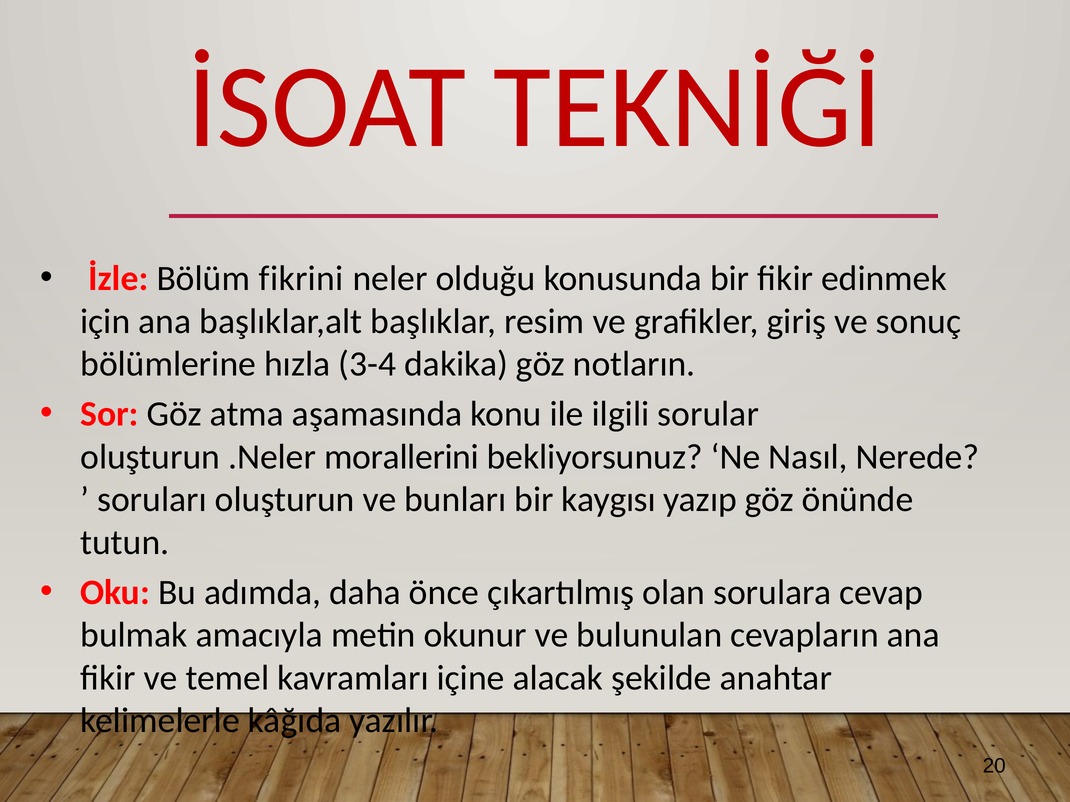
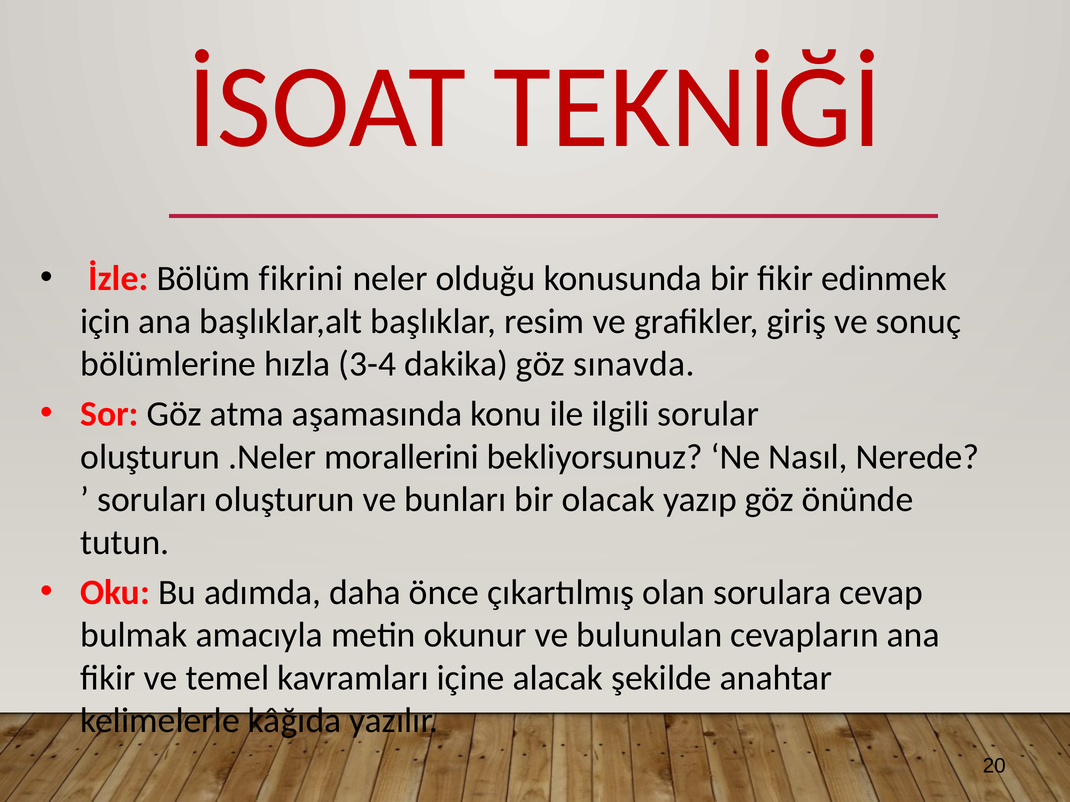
notların: notların -> sınavda (634, 364)
kaygısı: kaygısı -> olacak (608, 500)
